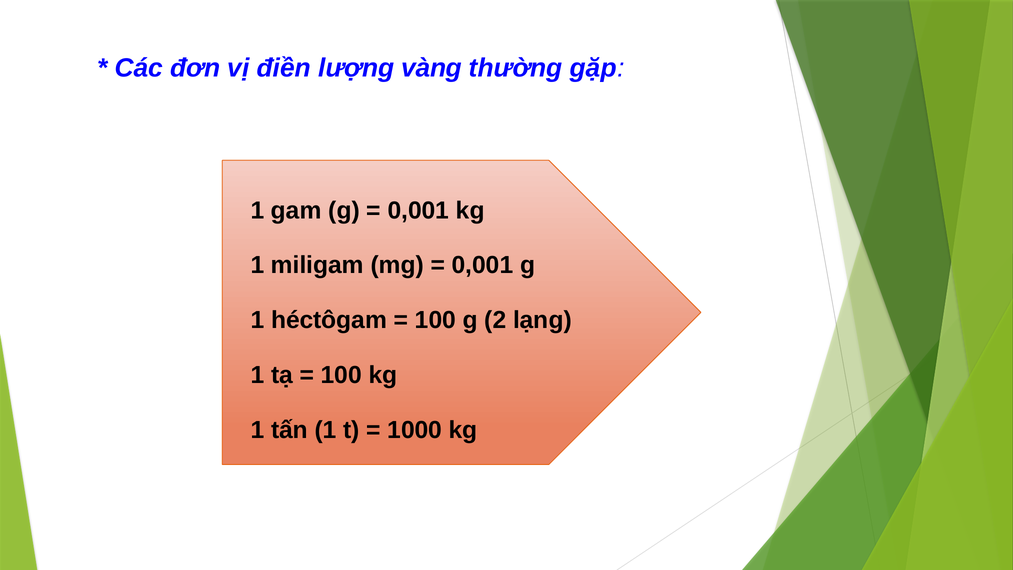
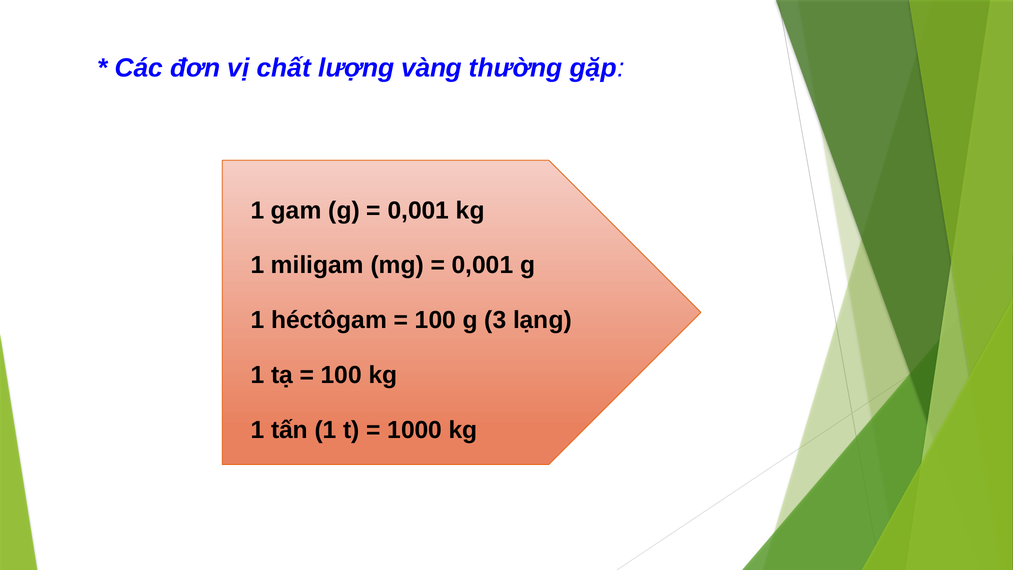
điền: điền -> chất (284, 68)
2: 2 -> 3 (495, 320)
